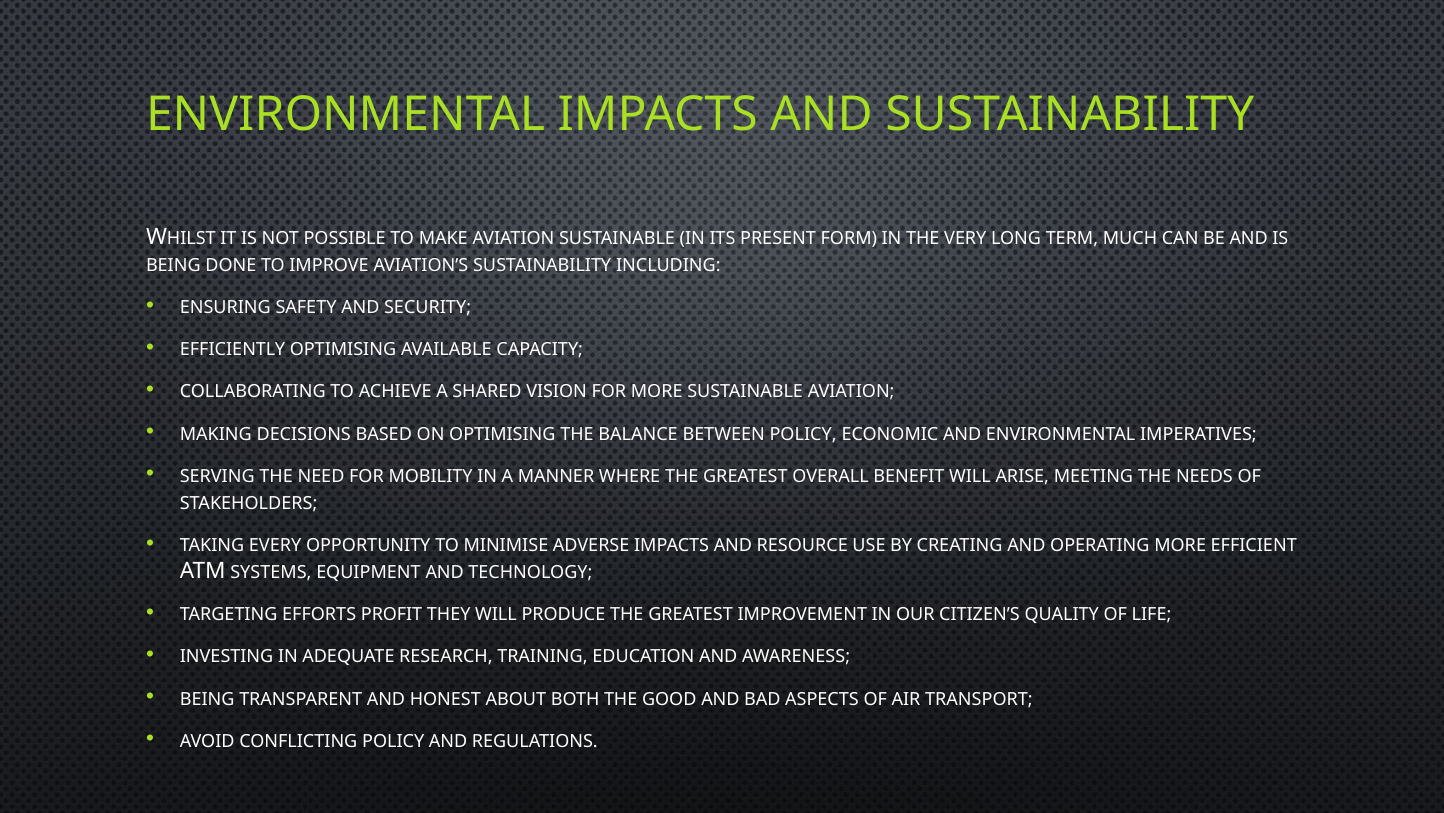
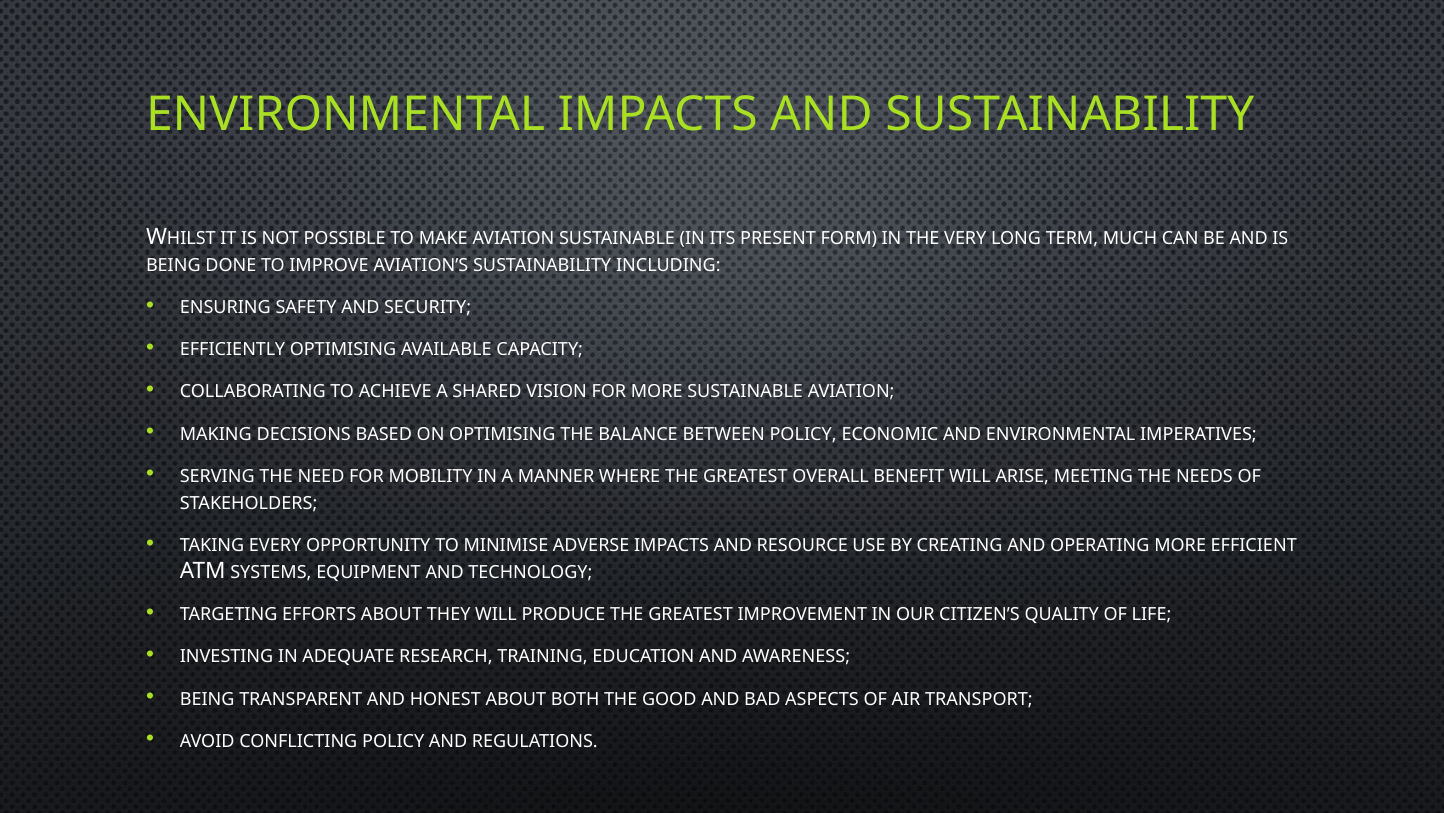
EFFORTS PROFIT: PROFIT -> ABOUT (391, 614)
